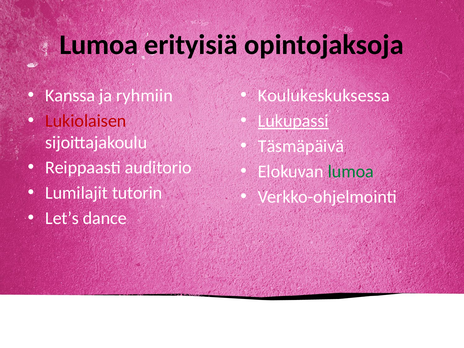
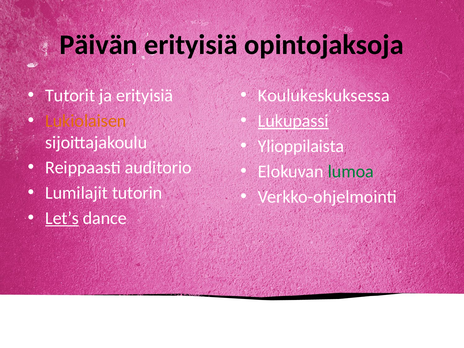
Lumoa: Lumoa -> Päivän (99, 45)
Kanssa: Kanssa -> Tutorit (70, 96)
ja ryhmiin: ryhmiin -> erityisiä (145, 96)
Lukiolaisen colour: red -> orange (86, 121)
Täsmäpäivä: Täsmäpäivä -> Ylioppilaista (301, 146)
Let’s underline: none -> present (62, 218)
